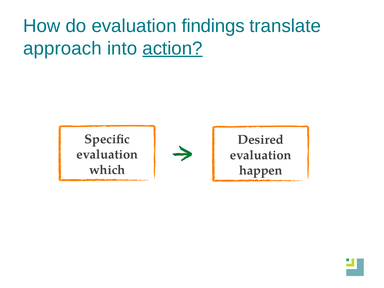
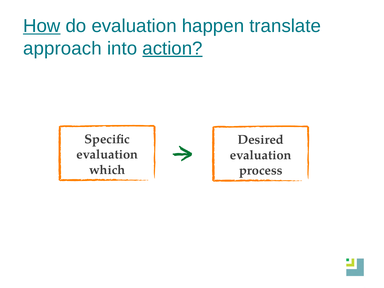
How underline: none -> present (42, 26)
findings: findings -> happen (213, 26)
happen: happen -> process (261, 170)
